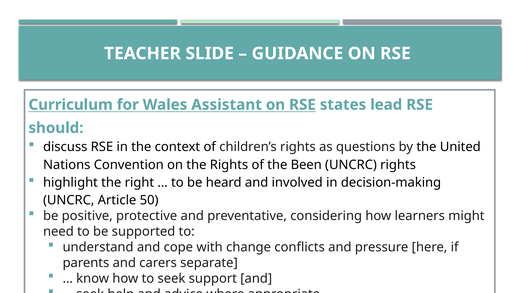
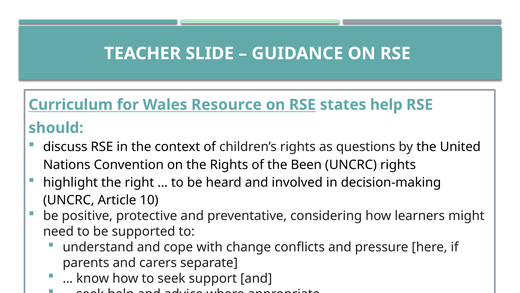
Assistant: Assistant -> Resource (227, 105)
states lead: lead -> help (386, 105)
50: 50 -> 10 (149, 200)
